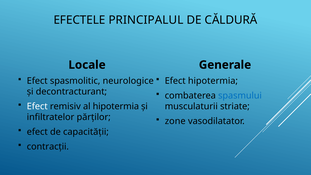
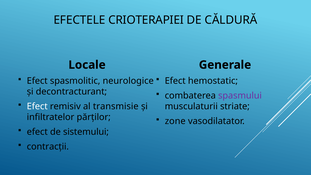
PRINCIPALUL: PRINCIPALUL -> CRIOTERAPIEI (146, 20)
Efect hipotermia: hipotermia -> hemostatic (213, 81)
spasmului colour: blue -> purple (240, 95)
al hipotermia: hipotermia -> transmisie (116, 106)
capacității: capacității -> sistemului (86, 132)
